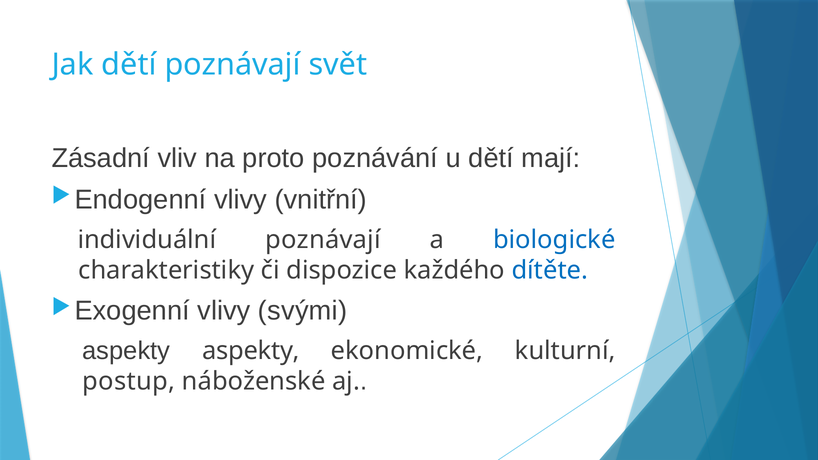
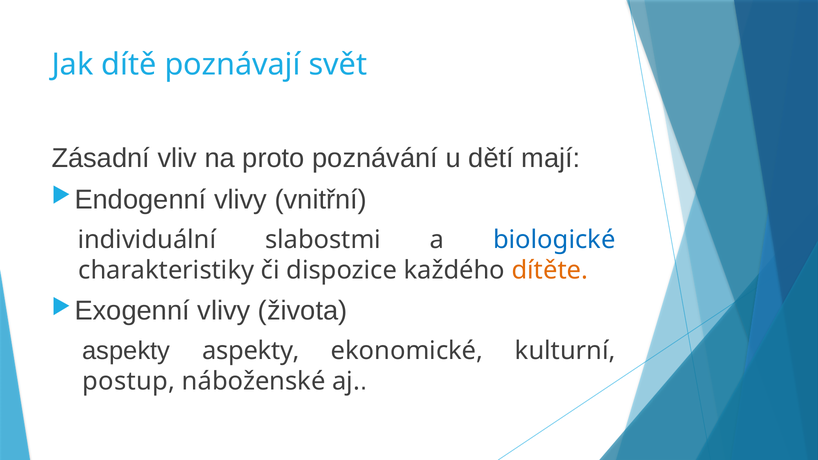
Jak dětí: dětí -> dítě (129, 65)
poznávají: poznávají -> slabostmi (323, 240)
dítěte colour: blue -> orange (550, 271)
svými: svými -> života (303, 311)
